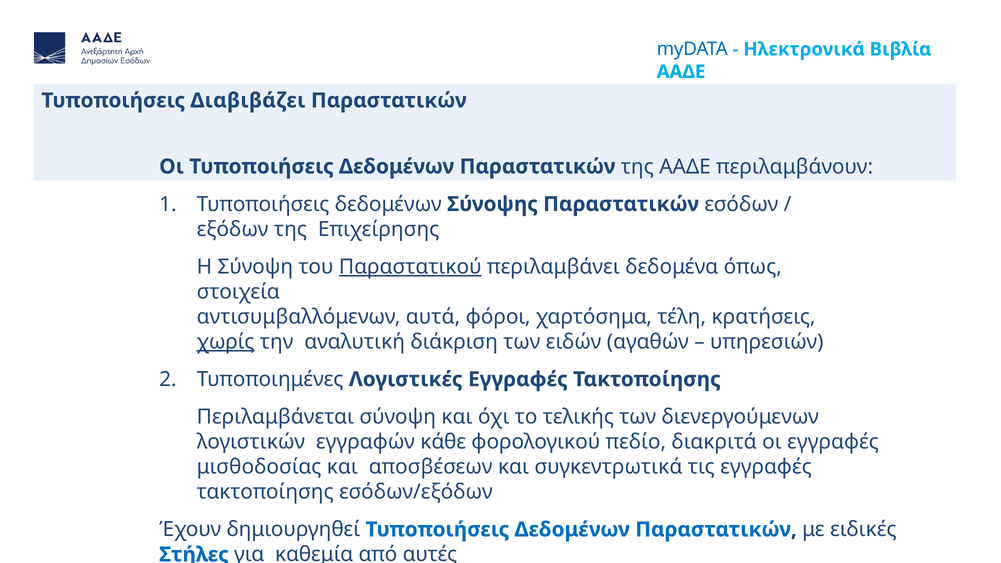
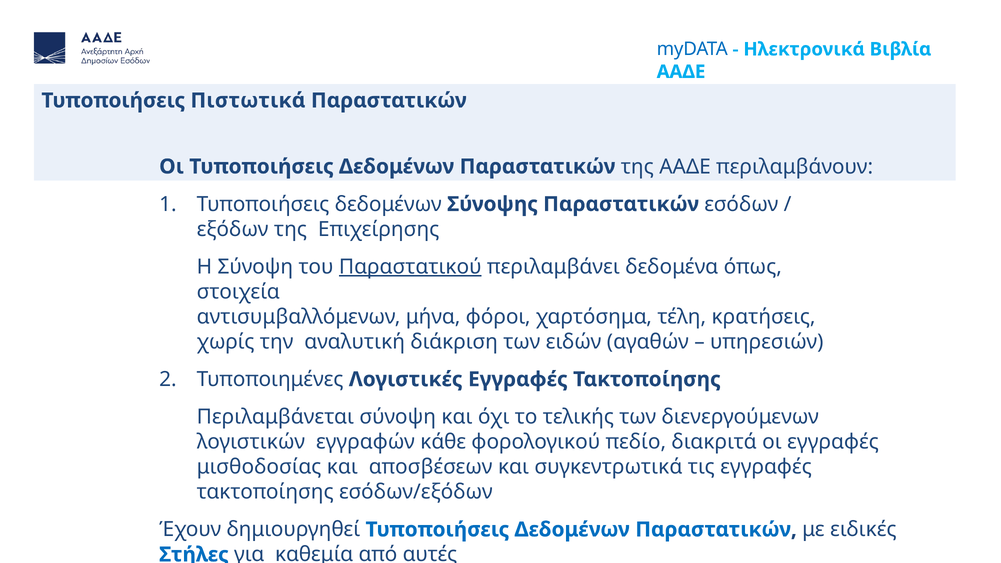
Διαβιβάζει: Διαβιβάζει -> Πιστωτικά (248, 101)
αυτά: αυτά -> μήνα (433, 317)
χωρίς underline: present -> none (226, 342)
